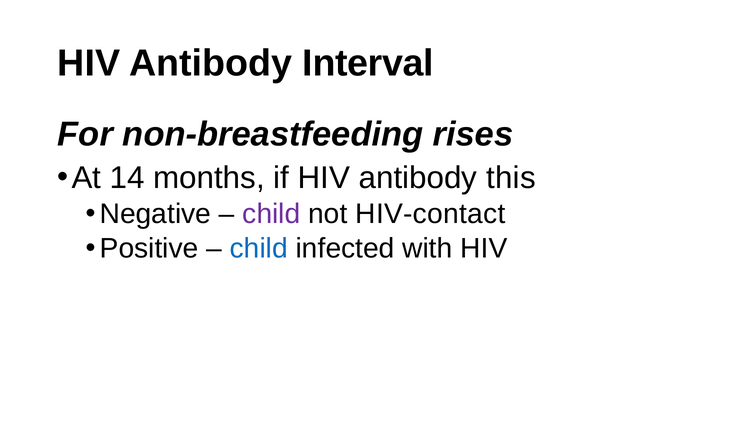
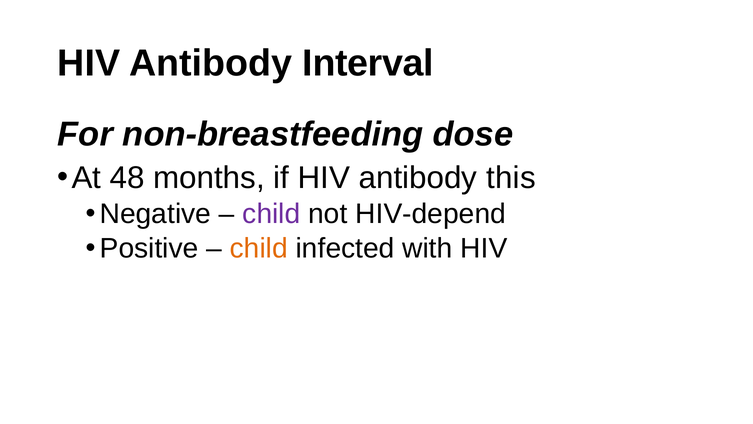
rises: rises -> dose (473, 134)
14: 14 -> 48 (127, 177)
HIV-contact: HIV-contact -> HIV-depend (431, 214)
child colour: blue -> orange (259, 248)
